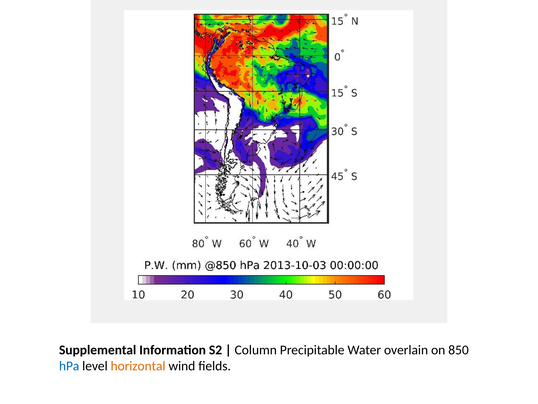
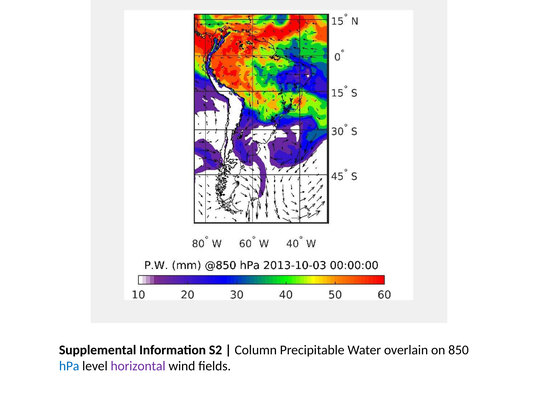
horizontal colour: orange -> purple (138, 366)
